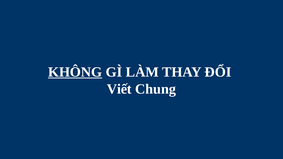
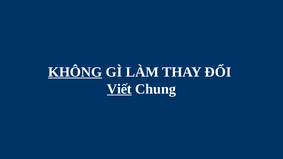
Viết underline: none -> present (119, 89)
